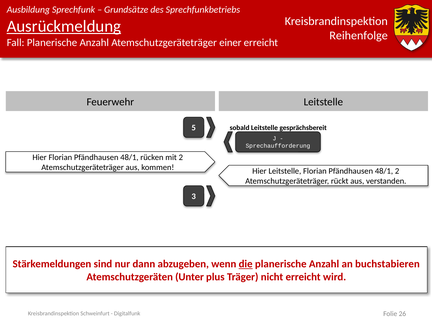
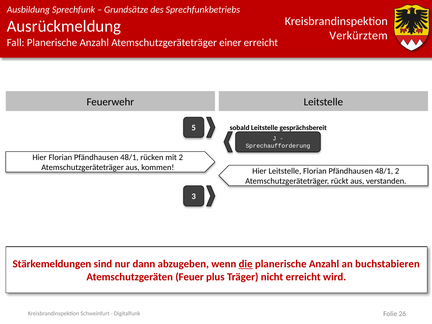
Ausrückmeldung underline: present -> none (64, 26)
Reihenfolge: Reihenfolge -> Verkürztem (359, 36)
Unter: Unter -> Feuer (190, 277)
